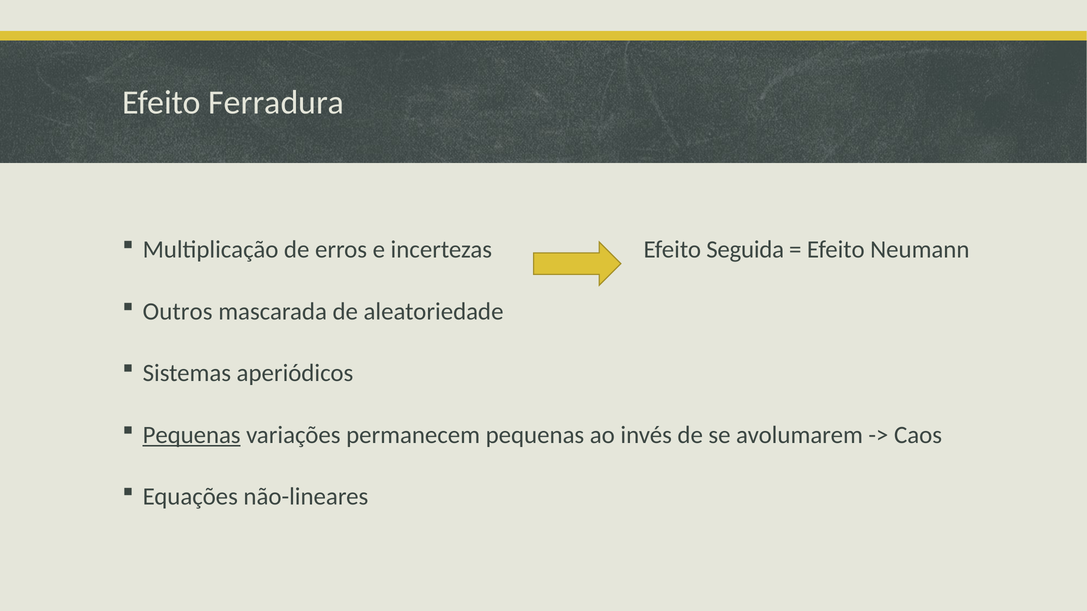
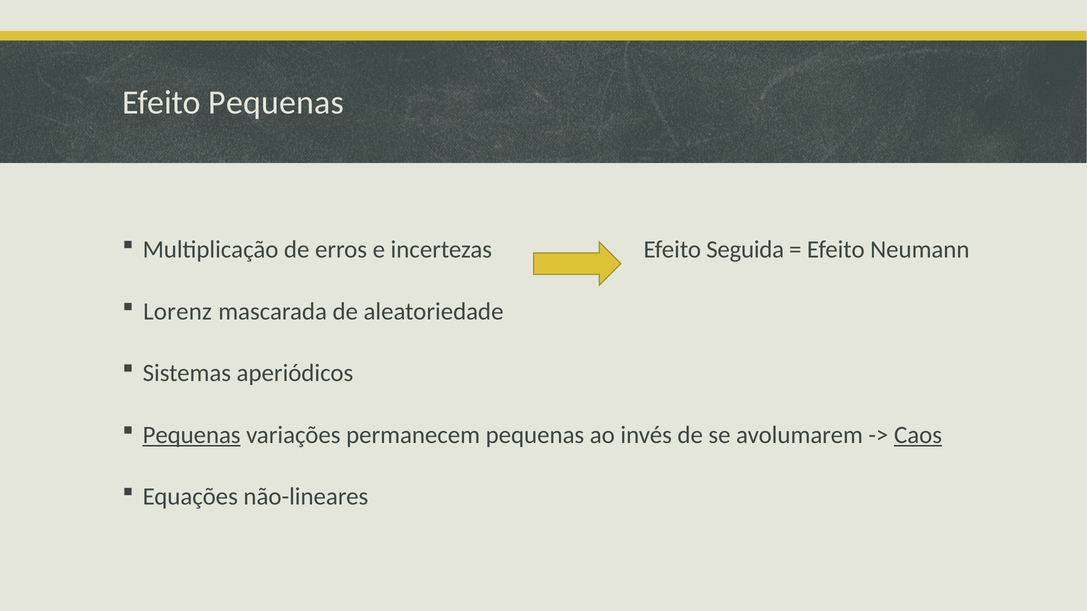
Efeito Ferradura: Ferradura -> Pequenas (276, 103)
Outros: Outros -> Lorenz (178, 312)
Caos underline: none -> present (918, 435)
